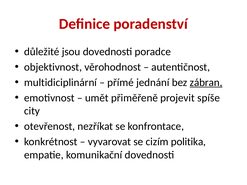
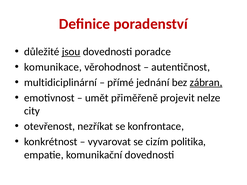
jsou underline: none -> present (71, 52)
objektivnost: objektivnost -> komunikace (53, 67)
spíše: spíše -> nelze (209, 98)
